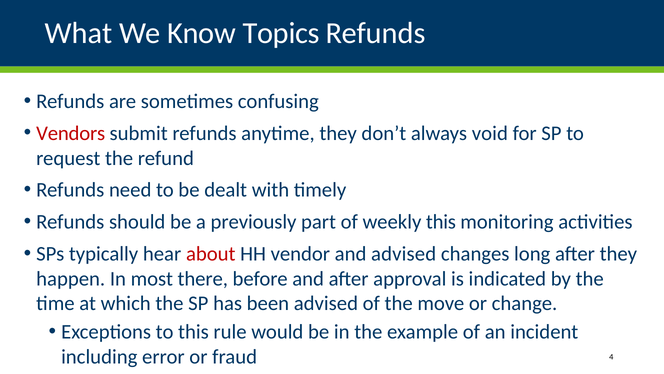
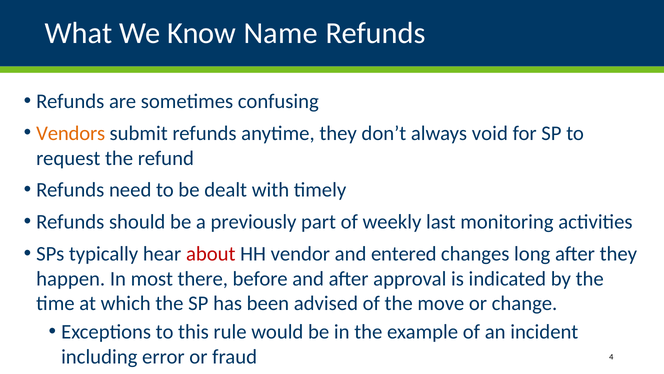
Topics: Topics -> Name (281, 33)
Vendors colour: red -> orange (71, 133)
weekly this: this -> last (441, 222)
and advised: advised -> entered (404, 253)
